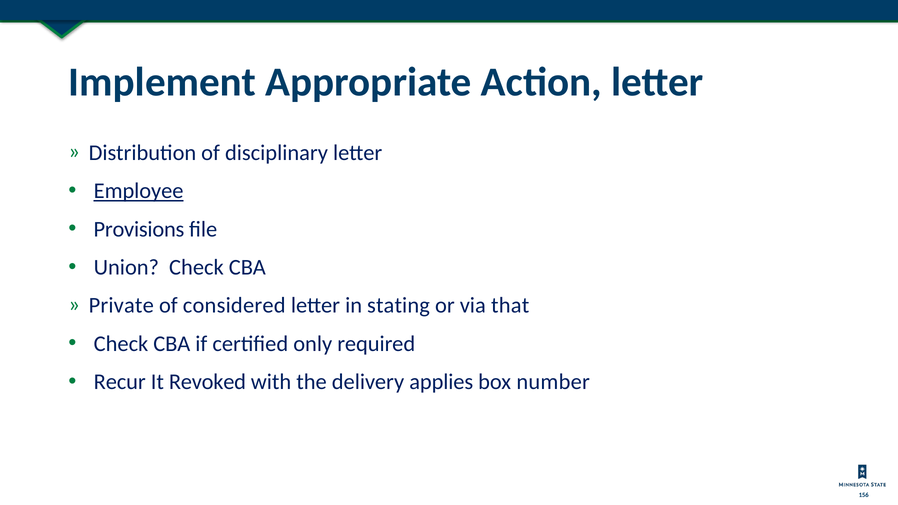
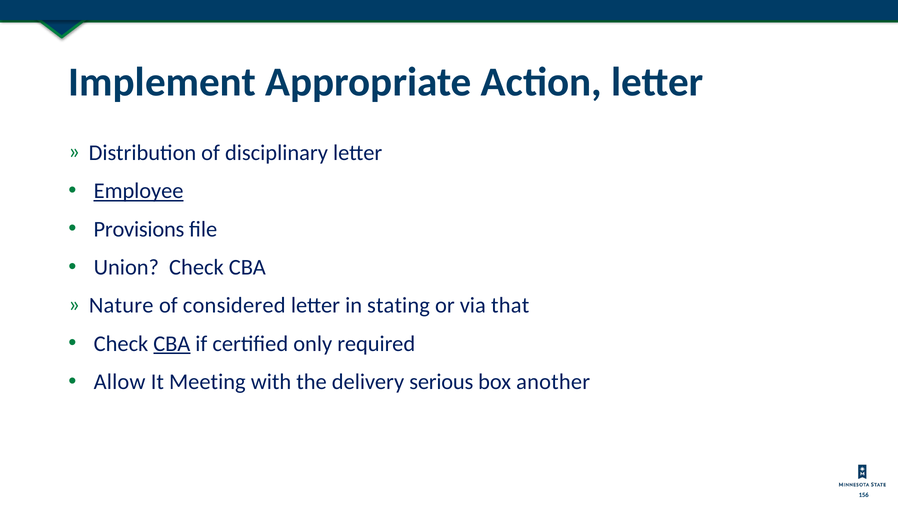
Private: Private -> Nature (121, 306)
CBA underline: none -> present (172, 344)
Recur: Recur -> Allow (120, 382)
Revoked: Revoked -> Meeting (207, 382)
applies: applies -> serious (441, 382)
number: number -> another (553, 382)
